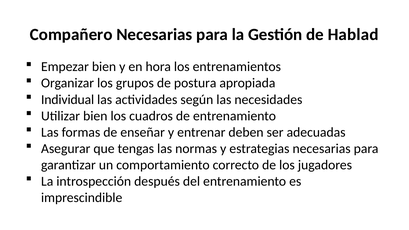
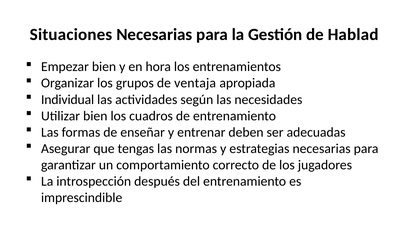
Compañero: Compañero -> Situaciones (71, 34)
postura: postura -> ventaja (195, 83)
